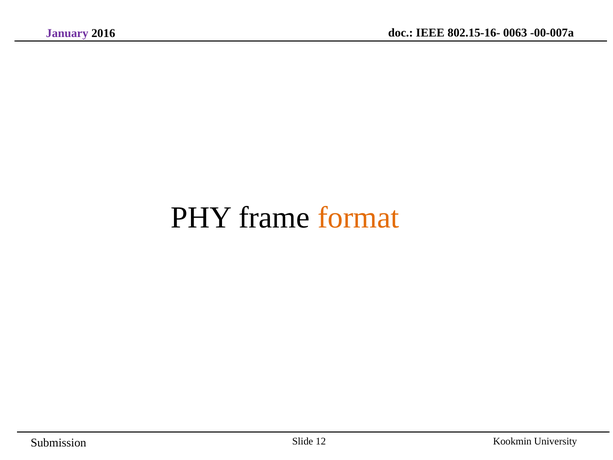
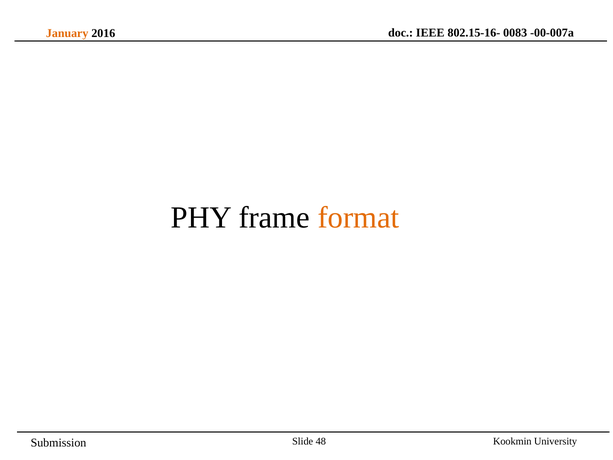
0063: 0063 -> 0083 (515, 33)
January colour: purple -> orange (67, 33)
12: 12 -> 48 (321, 441)
